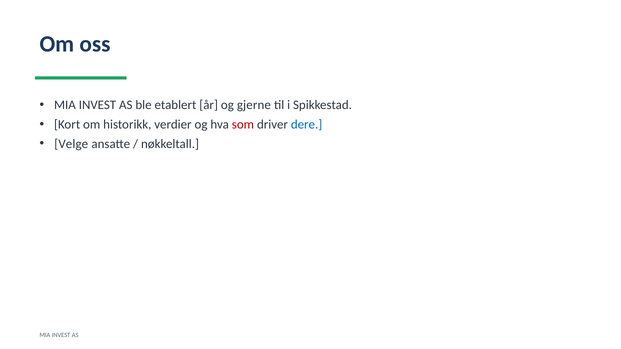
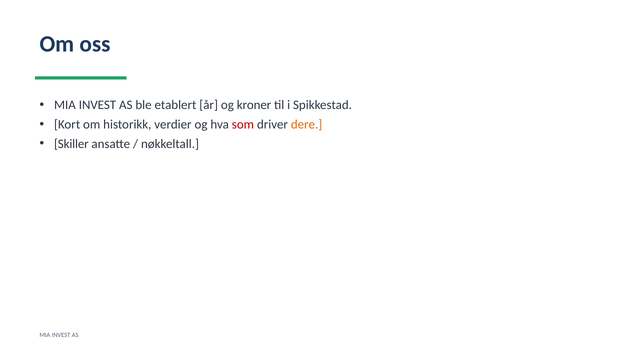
gjerne: gjerne -> kroner (254, 105)
dere colour: blue -> orange (307, 125)
Velge: Velge -> Skiller (71, 144)
